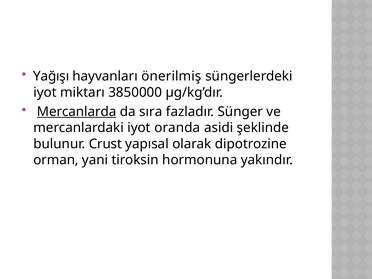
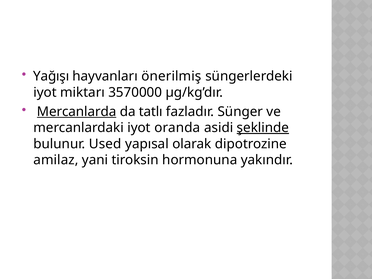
3850000: 3850000 -> 3570000 (135, 92)
sıra: sıra -> tatlı (151, 112)
şeklinde underline: none -> present (263, 128)
Crust: Crust -> Used (105, 144)
orman: orman -> amilaz (56, 160)
